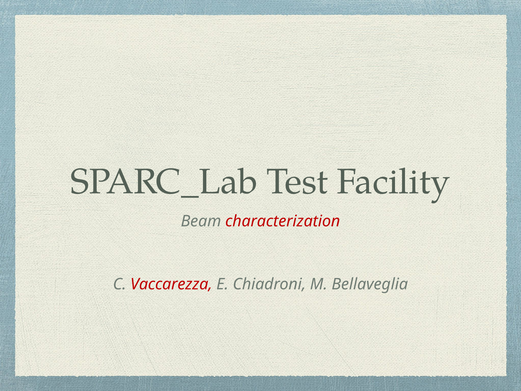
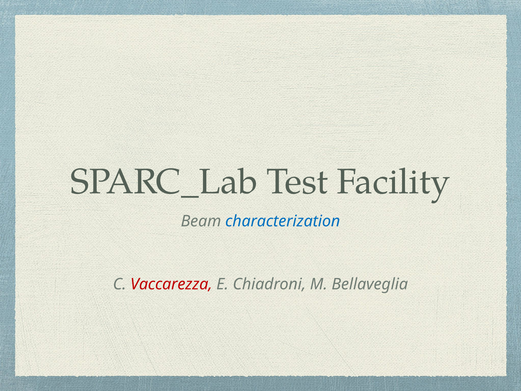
characterization colour: red -> blue (283, 221)
